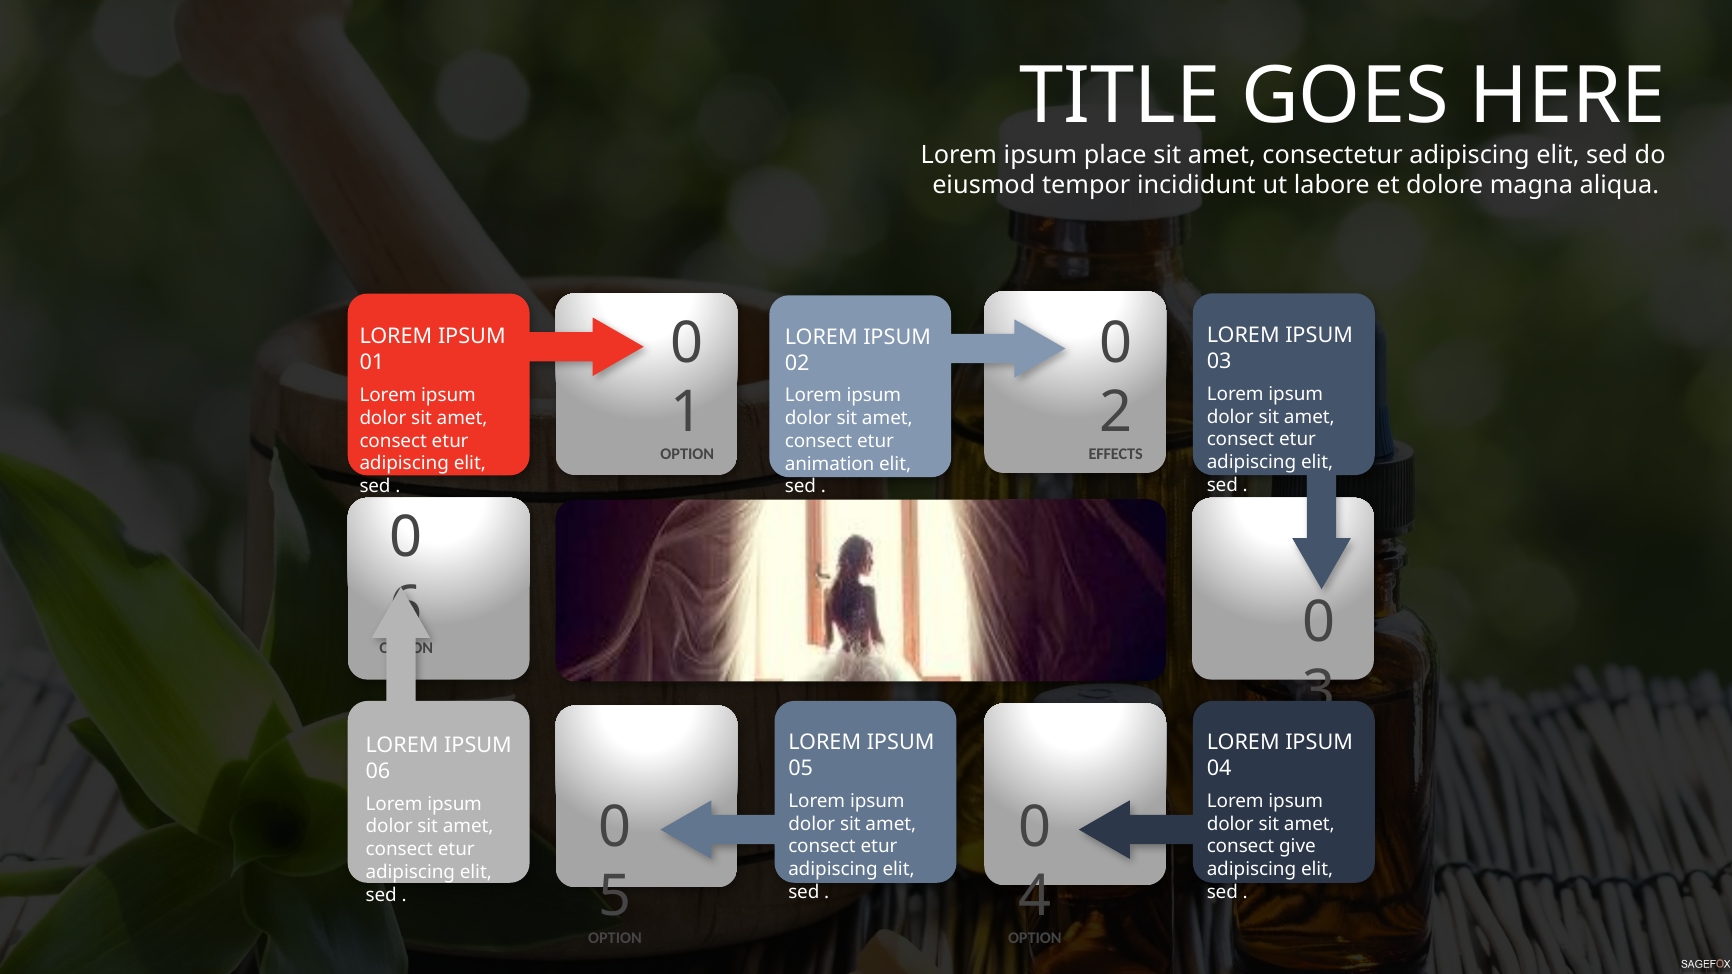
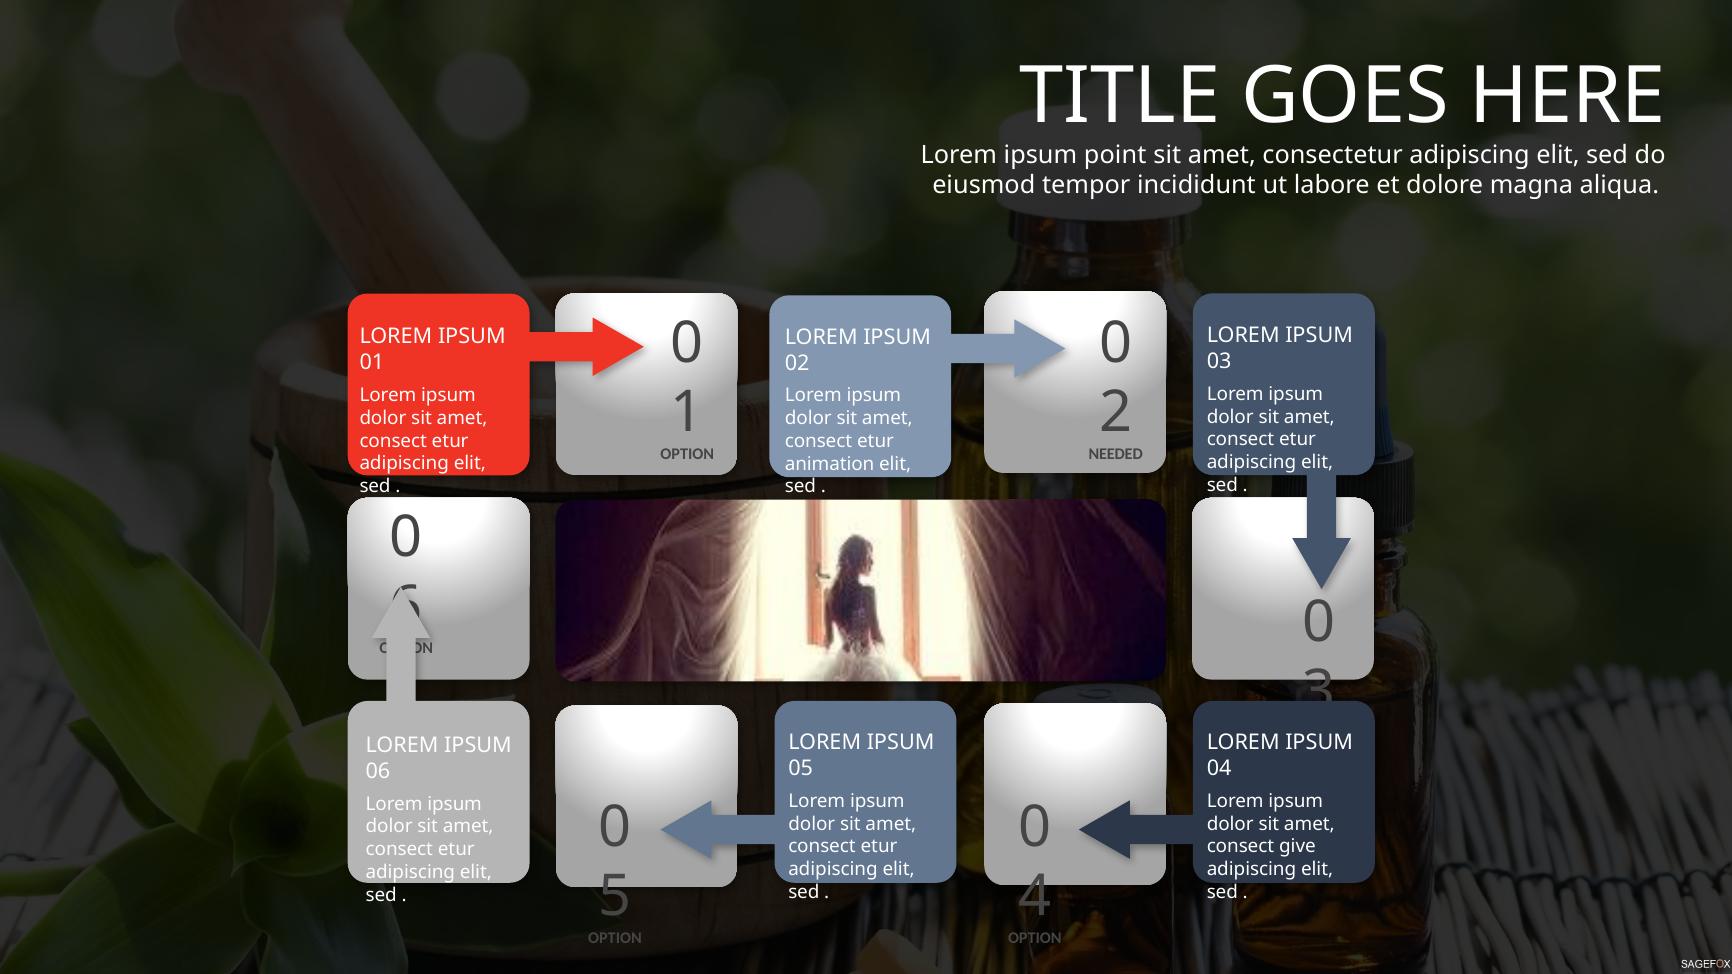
place: place -> point (1115, 155)
EFFECTS: EFFECTS -> NEEDED (1116, 454)
